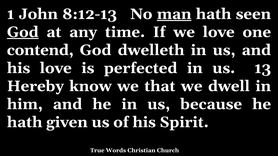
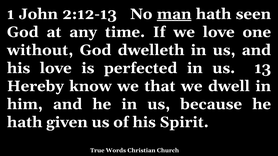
8:12-13: 8:12-13 -> 2:12-13 (90, 14)
God underline: present -> none (23, 32)
contend: contend -> without (40, 50)
